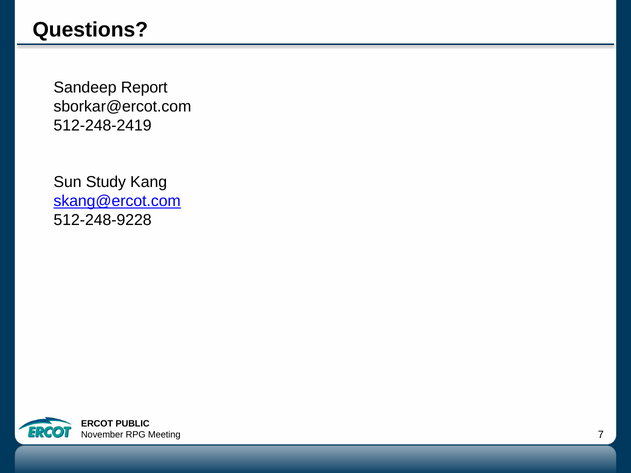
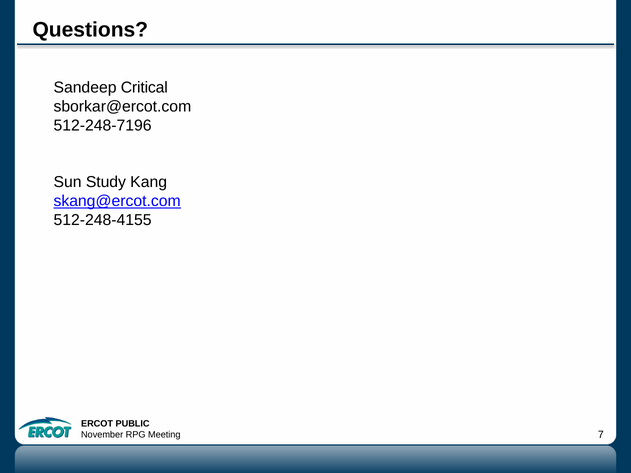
Report: Report -> Critical (144, 88)
512-248-2419: 512-248-2419 -> 512-248-7196 (103, 126)
512-248-9228: 512-248-9228 -> 512-248-4155 (103, 220)
